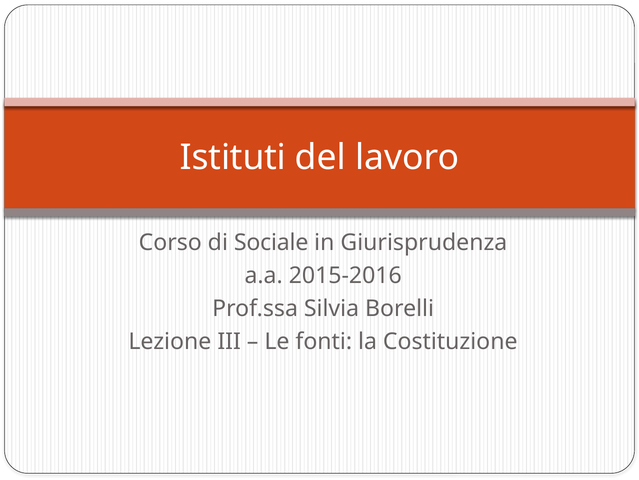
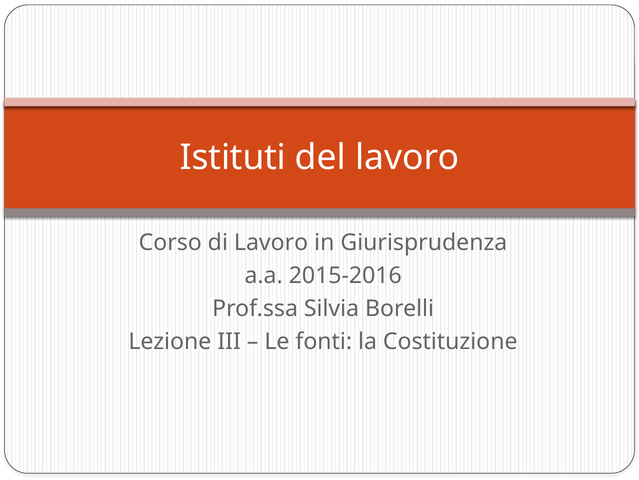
di Sociale: Sociale -> Lavoro (271, 242)
